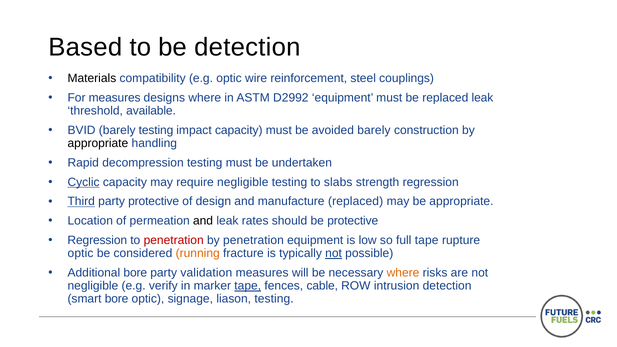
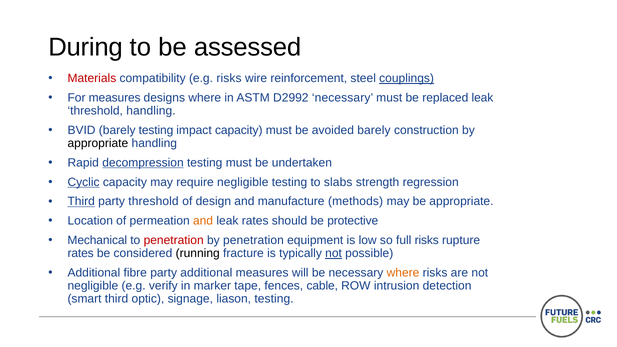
Based: Based -> During (86, 47)
be detection: detection -> assessed (248, 47)
Materials colour: black -> red (92, 78)
e.g optic: optic -> risks (229, 78)
couplings underline: none -> present (407, 78)
D2992 equipment: equipment -> necessary (343, 98)
threshold available: available -> handling (151, 111)
decompression underline: none -> present (143, 163)
party protective: protective -> threshold (154, 202)
manufacture replaced: replaced -> methods (356, 202)
and colour: black -> orange (203, 221)
Regression: Regression -> Mechanical (97, 240)
full tape: tape -> risks (427, 240)
optic: optic -> rates (81, 253)
running colour: orange -> black (198, 253)
Additional bore: bore -> fibre (135, 273)
party validation: validation -> additional (206, 273)
tape underline: present -> none (248, 286)
smart bore: bore -> third (117, 299)
